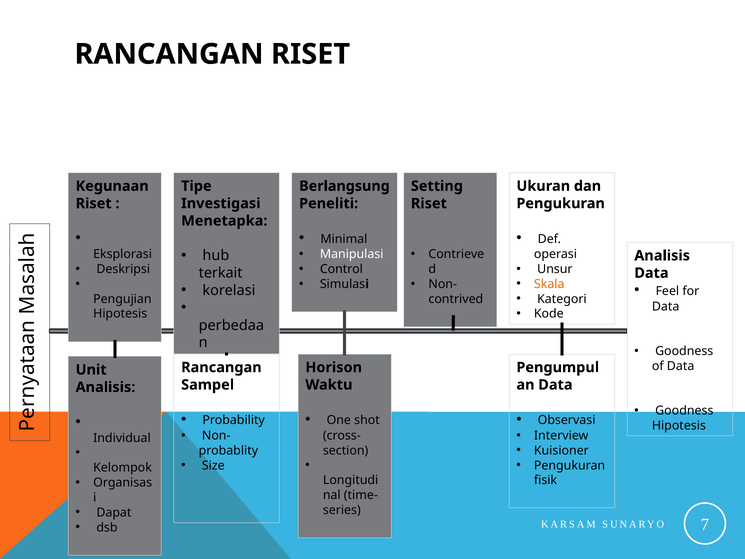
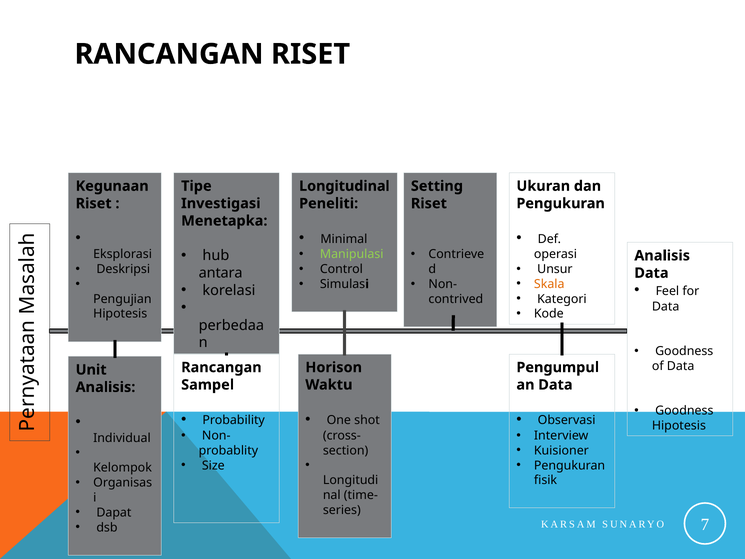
Berlangsung: Berlangsung -> Longitudinal (344, 186)
Manipulasi colour: white -> light green (352, 254)
terkait: terkait -> antara (221, 273)
